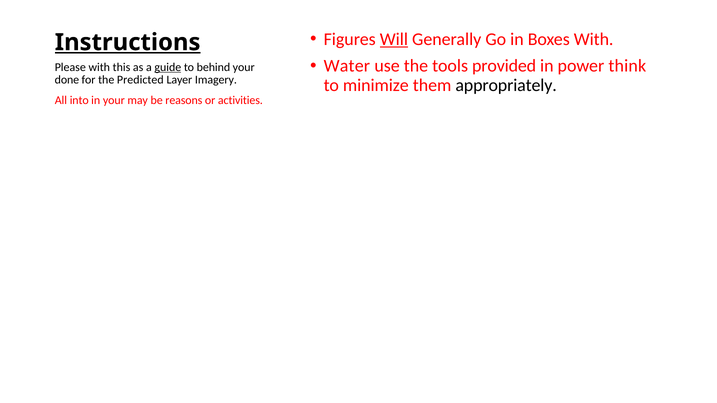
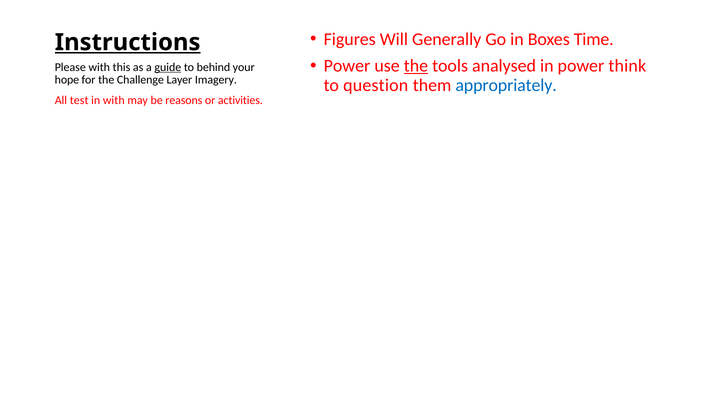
Will underline: present -> none (394, 39)
Boxes With: With -> Time (594, 39)
Water: Water -> Power (347, 66)
the underline: none -> present (416, 66)
provided: provided -> analysed (504, 66)
done: done -> hope (67, 80)
Predicted: Predicted -> Challenge (140, 80)
minimize: minimize -> question (376, 85)
appropriately colour: black -> blue (506, 85)
into: into -> test (79, 100)
in your: your -> with (114, 100)
